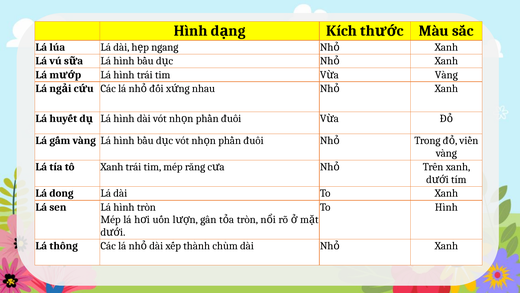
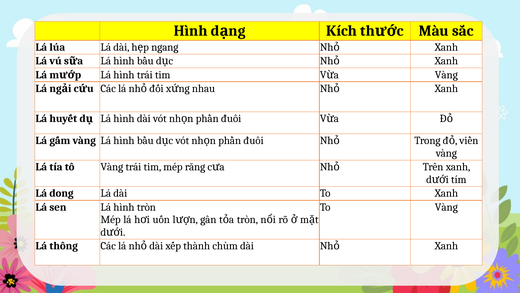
Xanh: Xanh -> Vàng (112, 167)
To Hình: Hình -> Vàng (446, 207)
